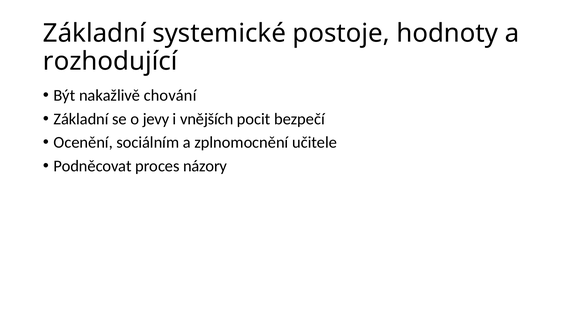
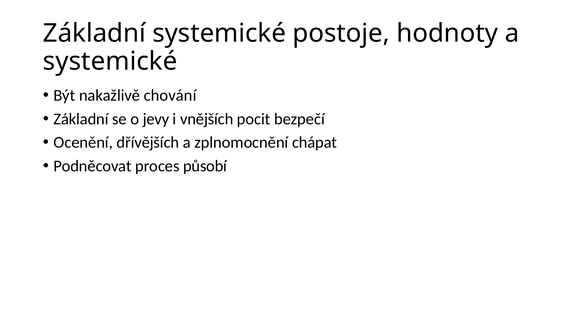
rozhodující: rozhodující -> systemické (110, 61)
sociálním: sociálním -> dřívějších (148, 143)
učitele: učitele -> chápat (315, 143)
názory: názory -> působí (205, 166)
